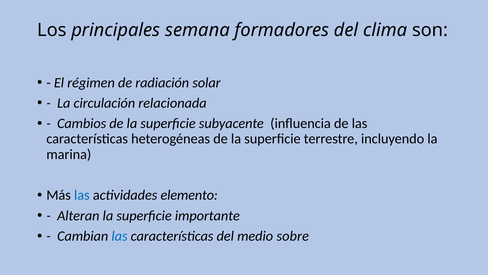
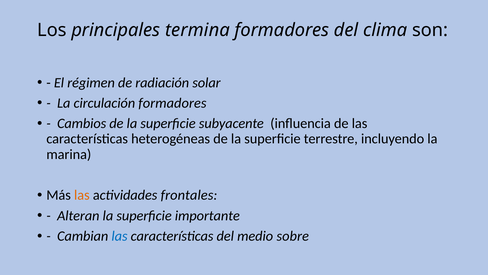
semana: semana -> termina (197, 30)
circulación relacionada: relacionada -> formadores (172, 103)
las colour: blue -> orange (82, 195)
elemento: elemento -> frontales (189, 195)
